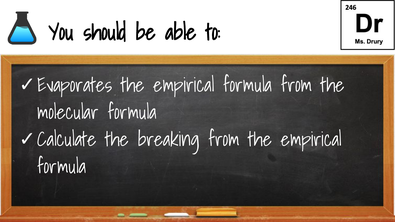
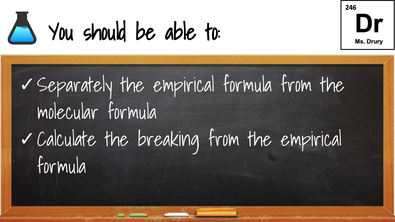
Evaporates: Evaporates -> Separately (75, 85)
